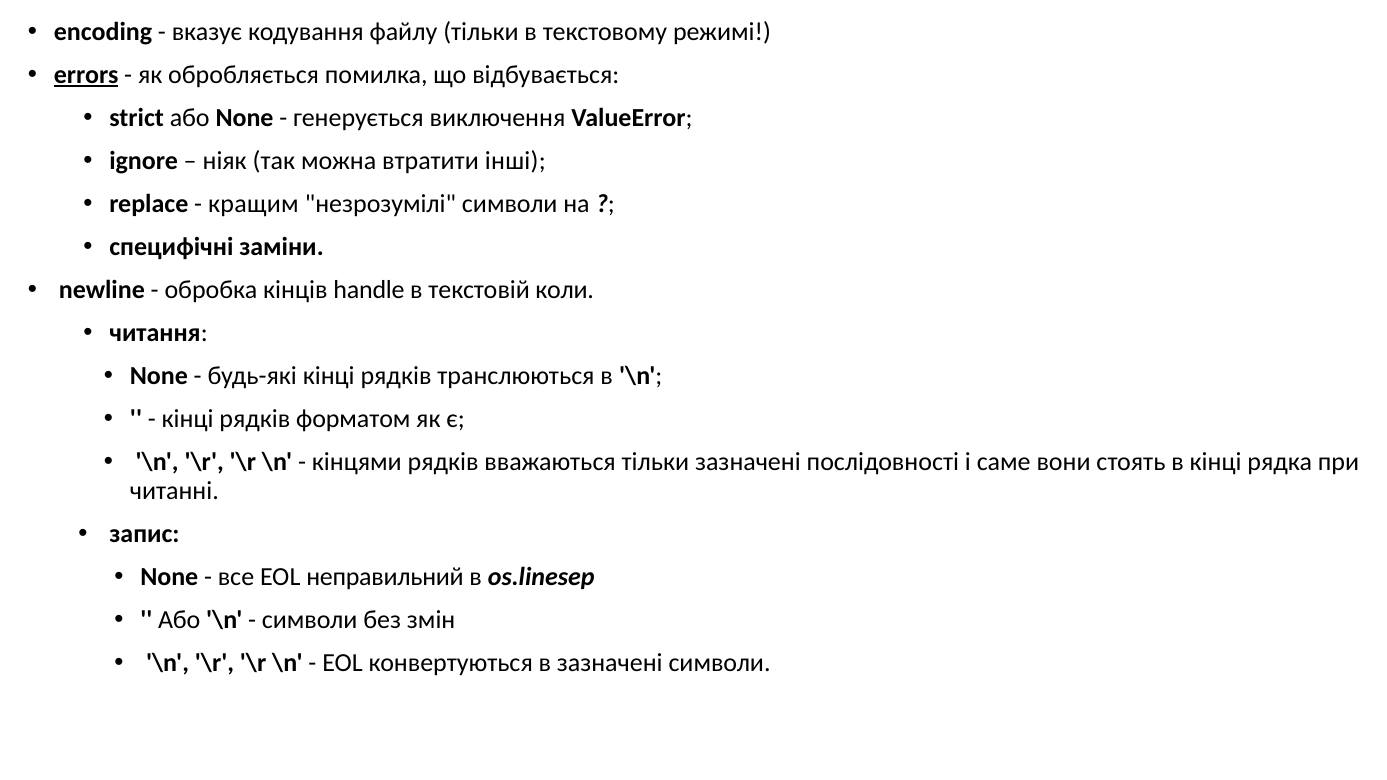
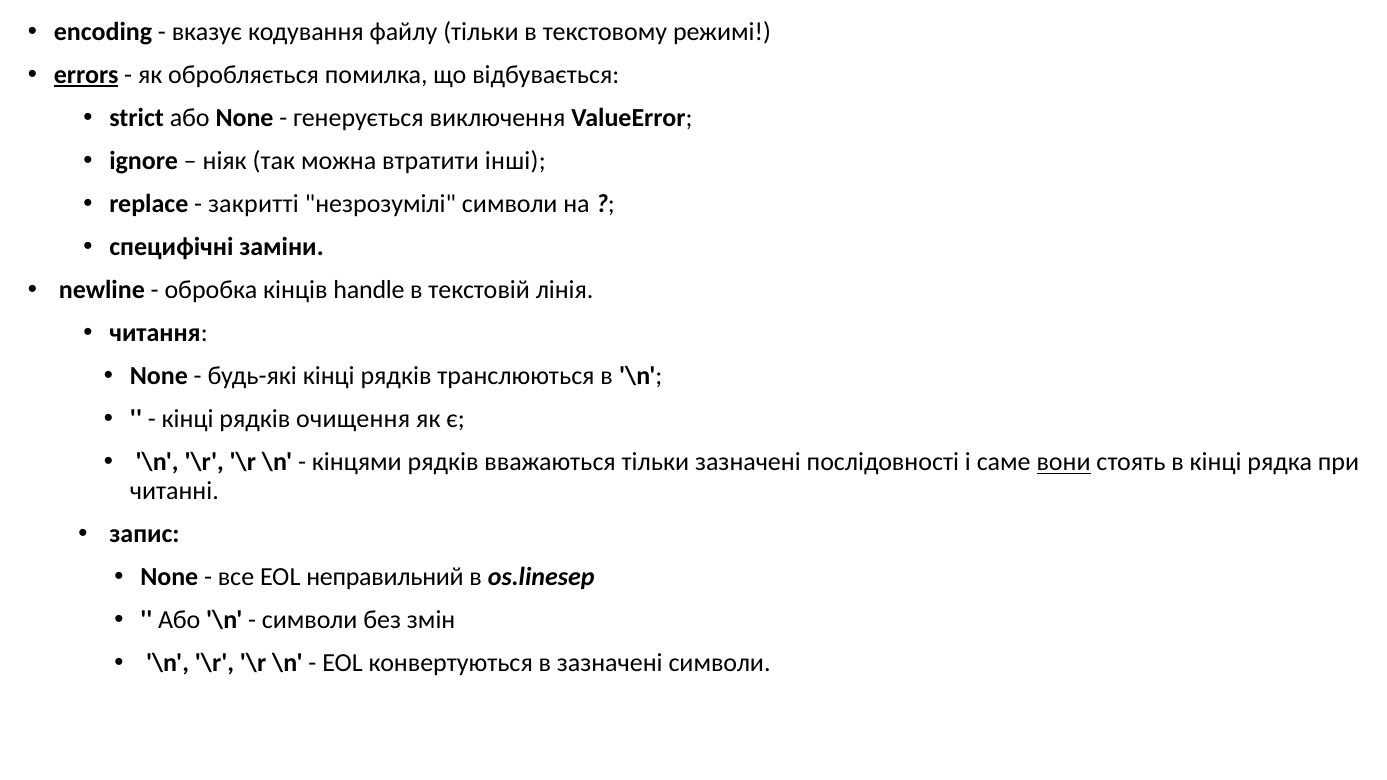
кращим: кращим -> закритті (253, 204)
коли: коли -> лінія (565, 290)
форматом: форматом -> очищення (353, 419)
вони underline: none -> present (1064, 462)
